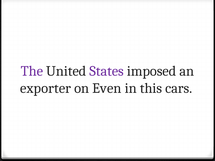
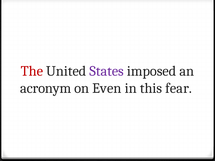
The colour: purple -> red (32, 71)
exporter: exporter -> acronym (46, 88)
cars: cars -> fear (179, 88)
